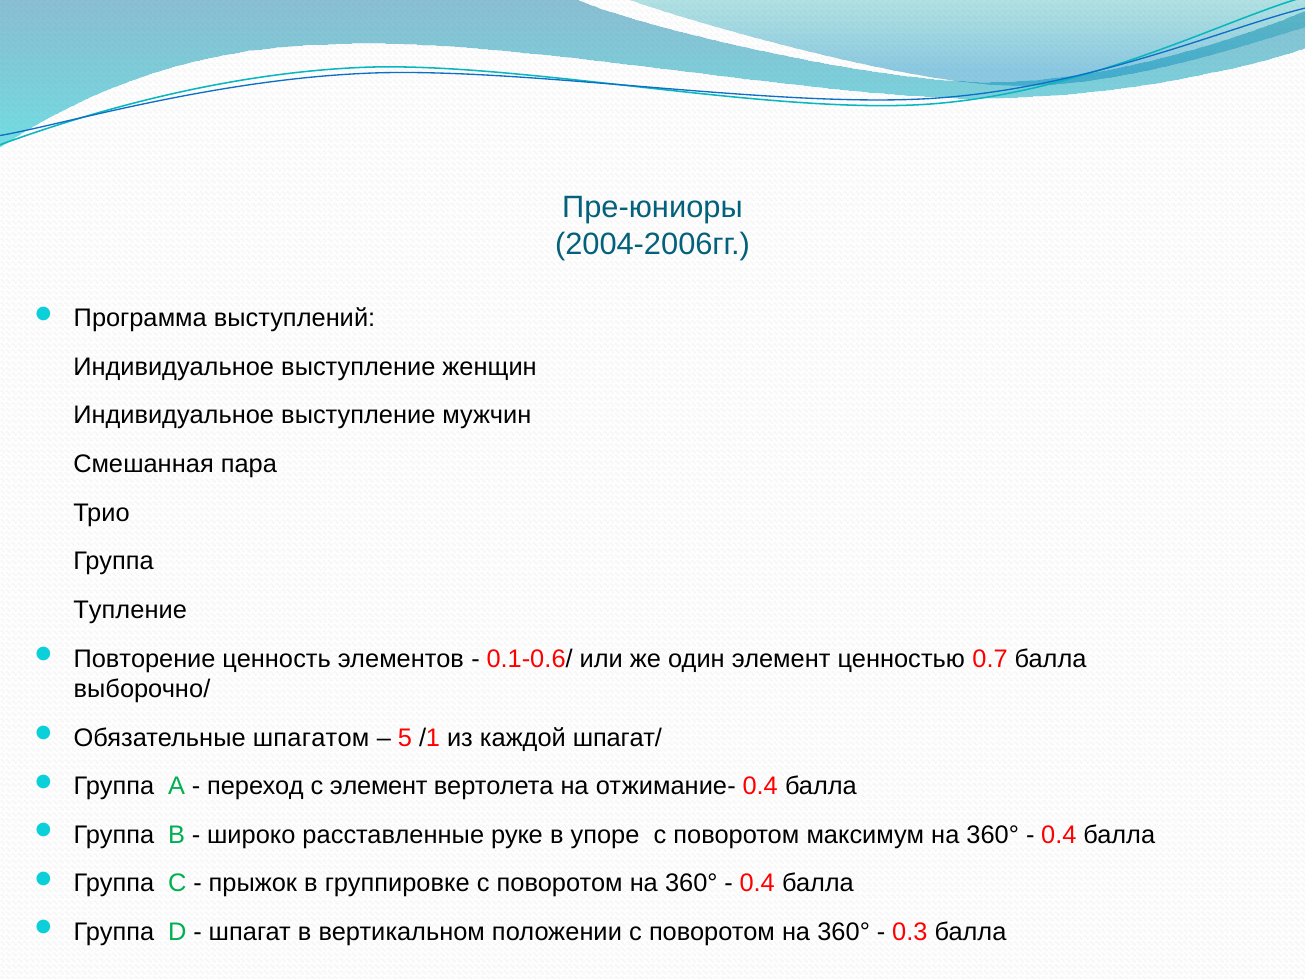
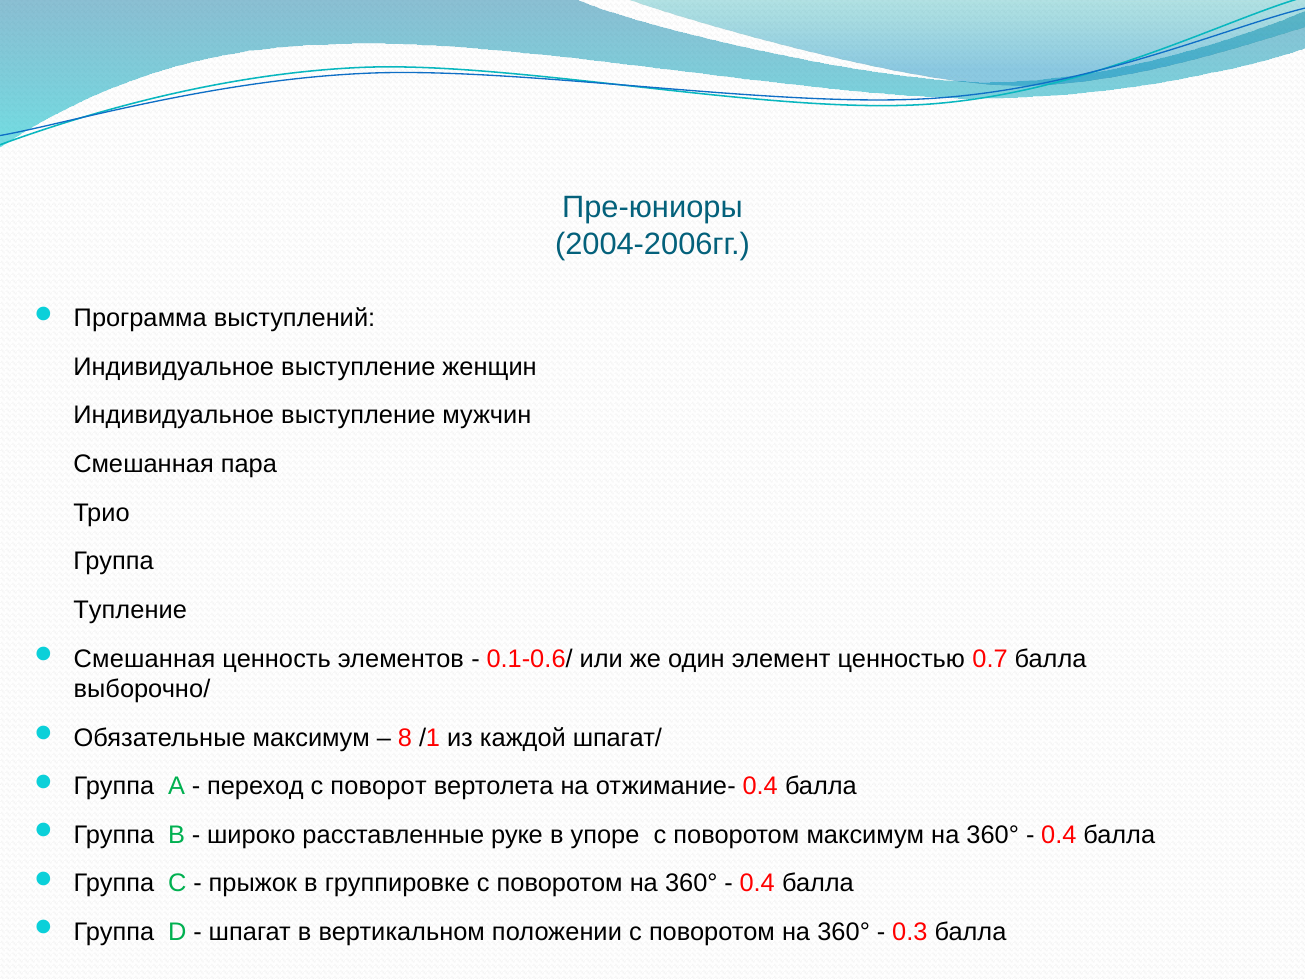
Повторение: Повторение -> Смешанная (145, 659)
Обязательные шпагатом: шпагатом -> максимум (311, 738)
5: 5 -> 8 (405, 738)
с элемент: элемент -> поворот (379, 786)
